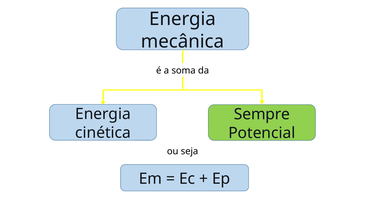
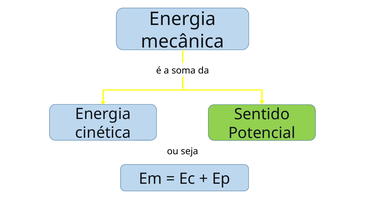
Sempre: Sempre -> Sentido (262, 114)
